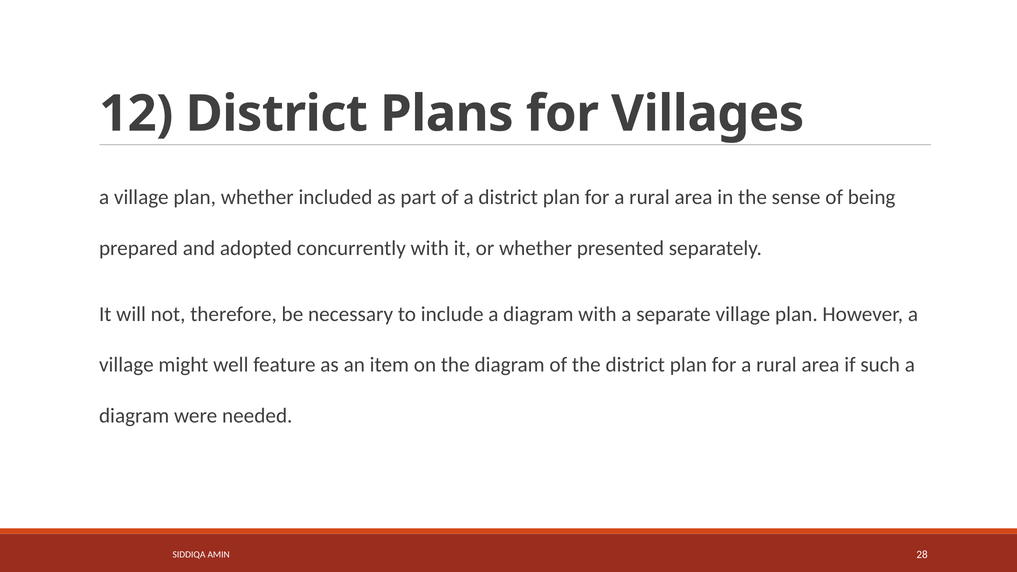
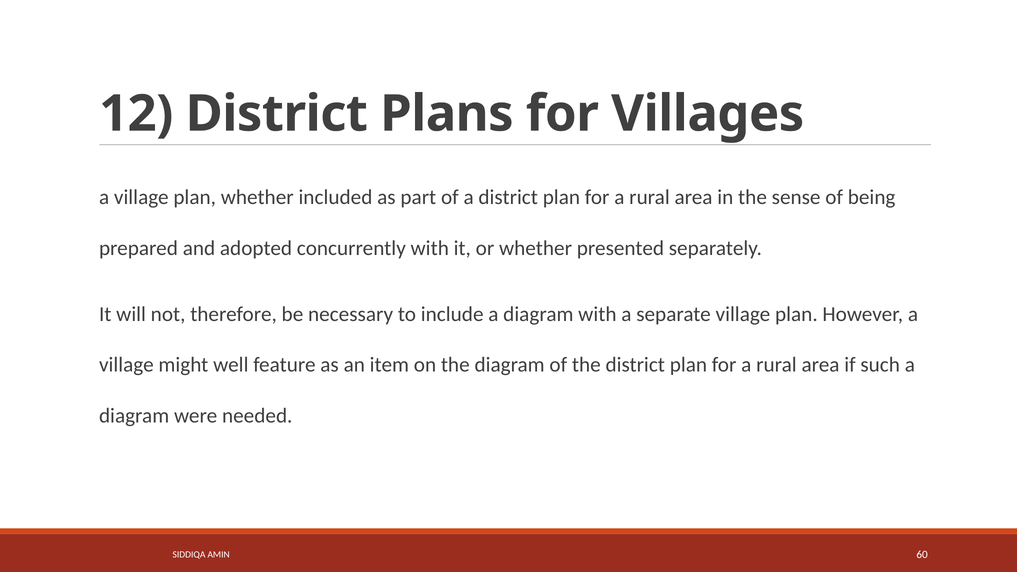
28: 28 -> 60 (922, 555)
